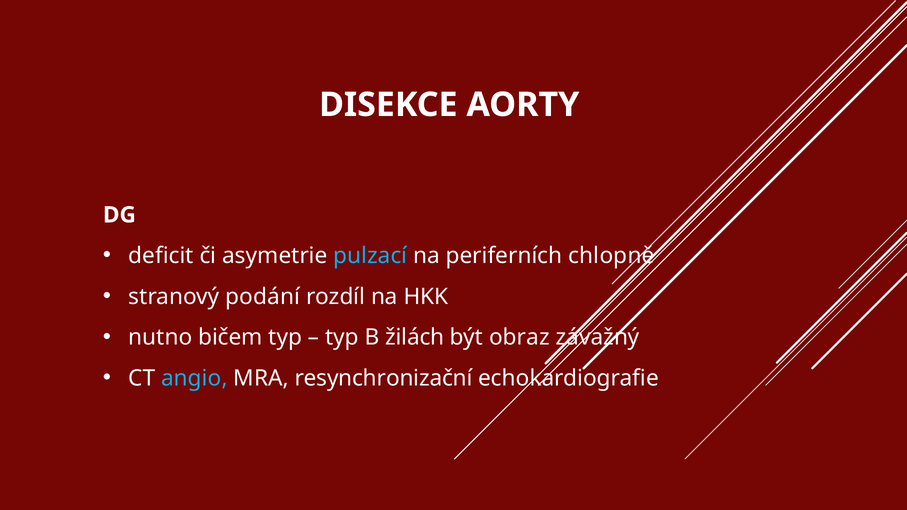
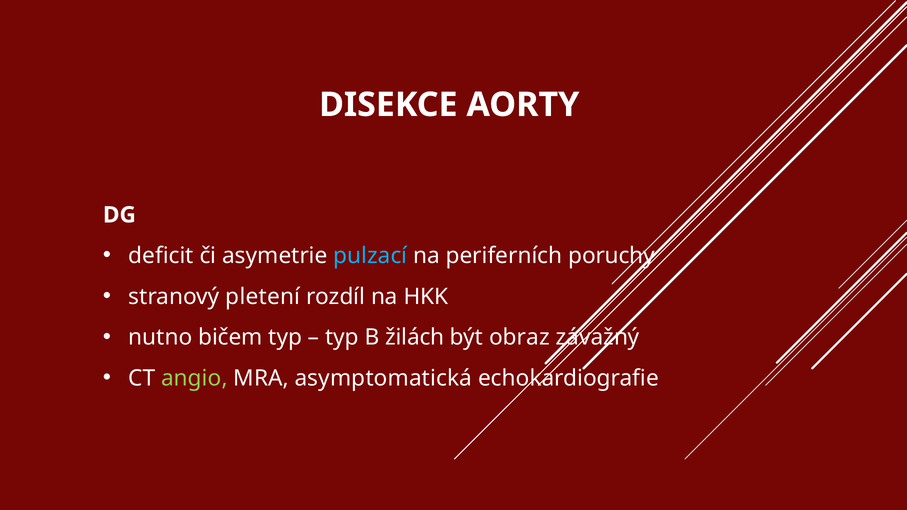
chlopně: chlopně -> poruchy (612, 256)
podání: podání -> pletení (263, 297)
angio colour: light blue -> light green (194, 378)
resynchronizační: resynchronizační -> asymptomatická (383, 378)
